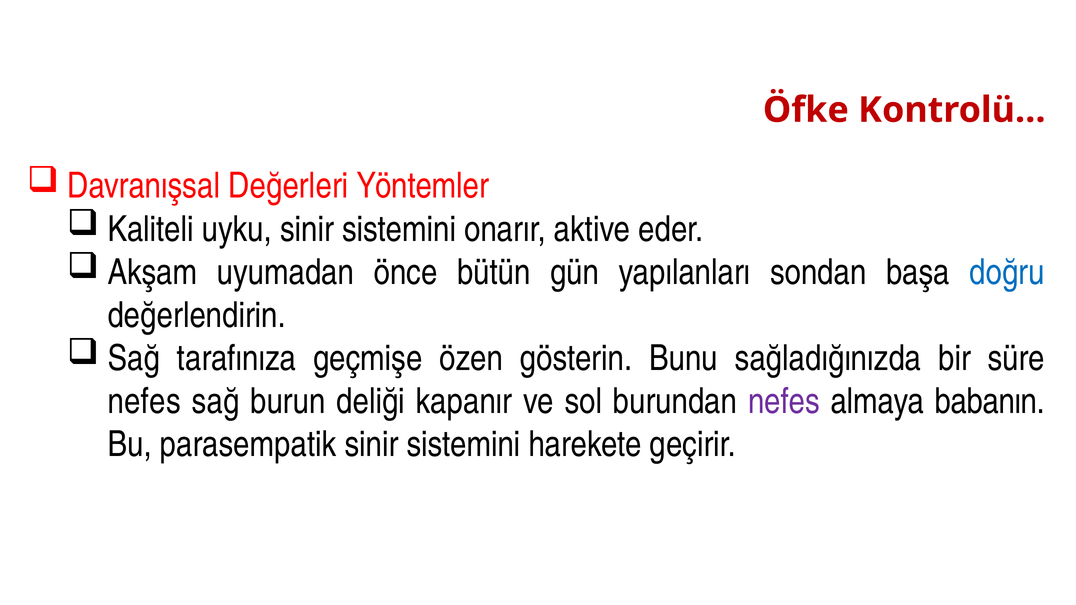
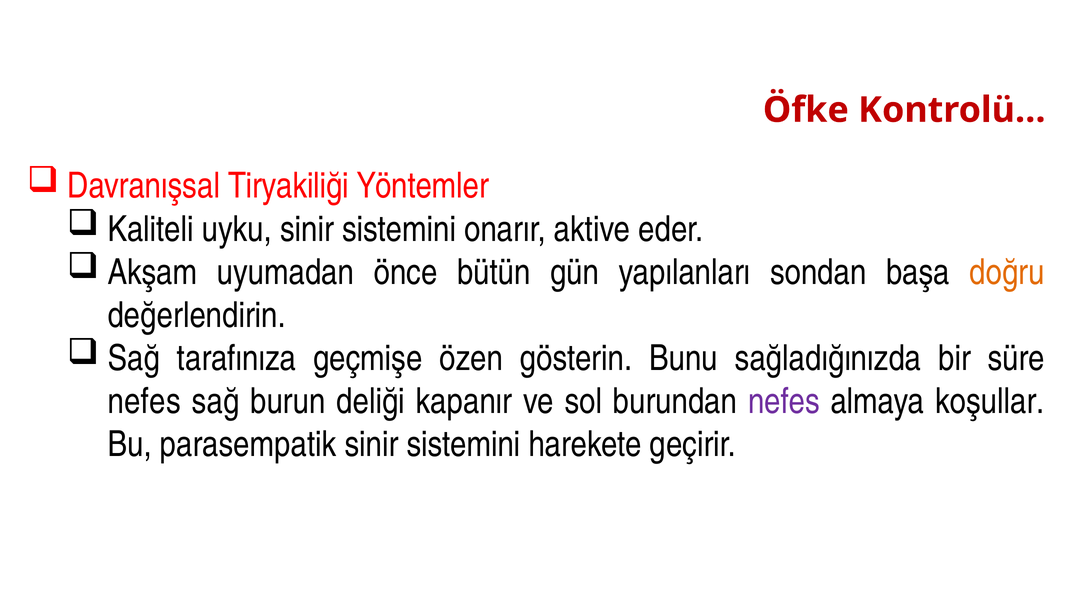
Değerleri: Değerleri -> Tiryakiliği (288, 186)
doğru colour: blue -> orange (1007, 272)
babanın: babanın -> koşullar (990, 401)
